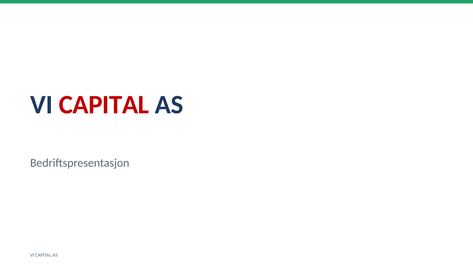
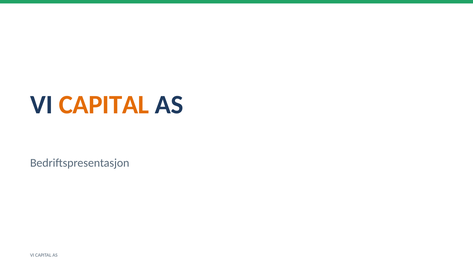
CAPITAL colour: red -> orange (104, 105)
